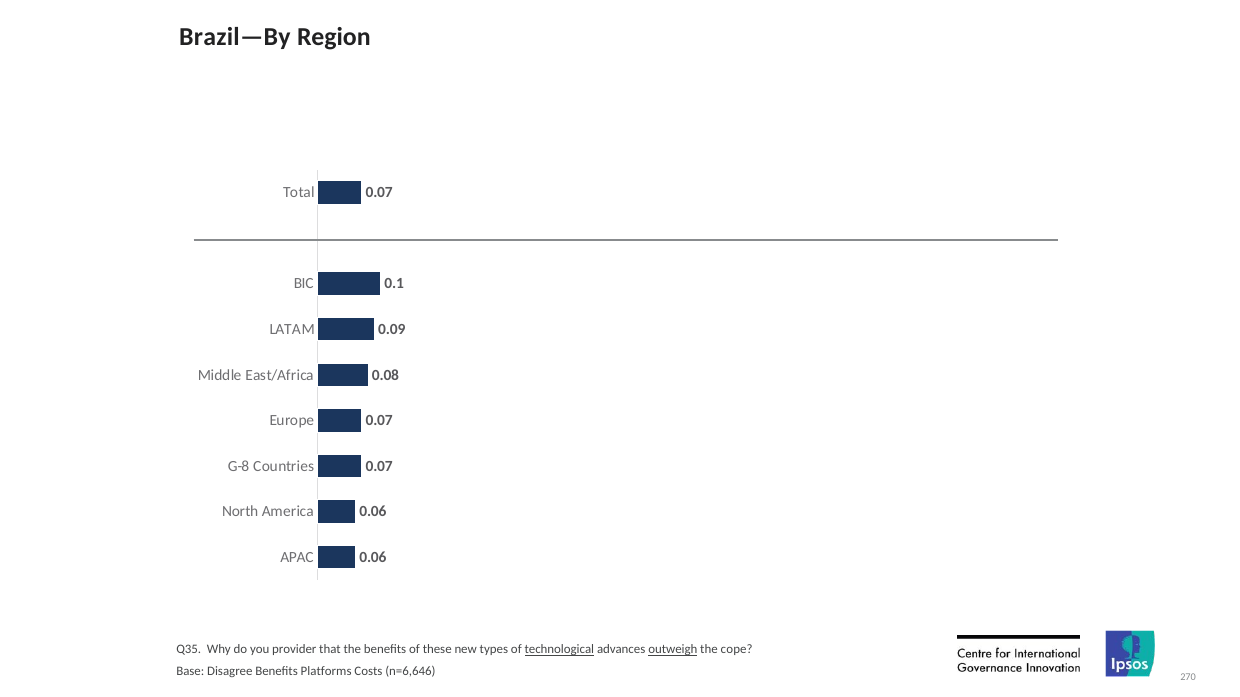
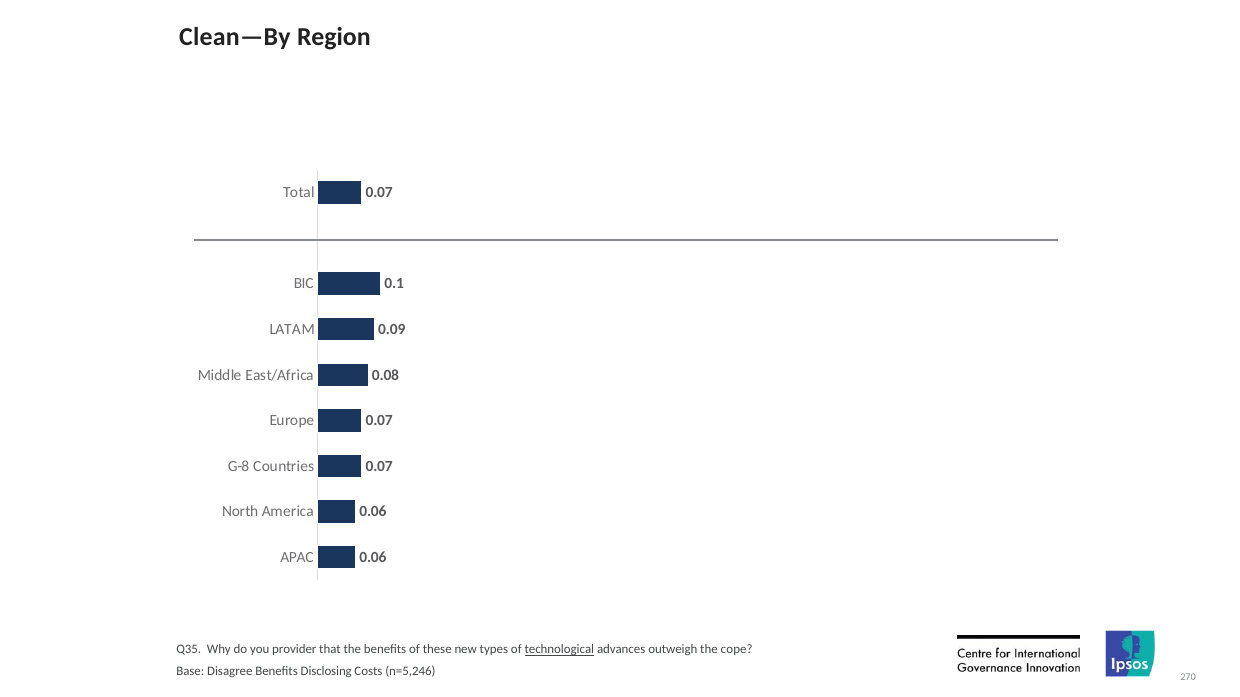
Brazil—By: Brazil—By -> Clean—By (235, 37)
outweigh underline: present -> none (673, 650)
Platforms: Platforms -> Disclosing (326, 671)
n=6,646: n=6,646 -> n=5,246 (410, 671)
